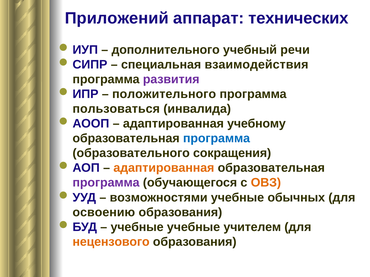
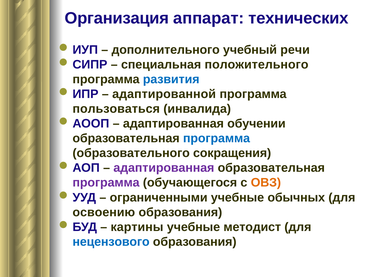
Приложений: Приложений -> Организация (117, 18)
взаимодействия: взаимодействия -> положительного (257, 65)
развития colour: purple -> blue (171, 79)
положительного: положительного -> адаптированной (164, 94)
учебному: учебному -> обучении (256, 124)
адаптированная colour: orange -> purple (164, 168)
возможностями: возможностями -> ограниченными (159, 198)
учебные: учебные -> картины (137, 227)
учителем: учителем -> методист (252, 227)
нецензового colour: orange -> blue (111, 242)
